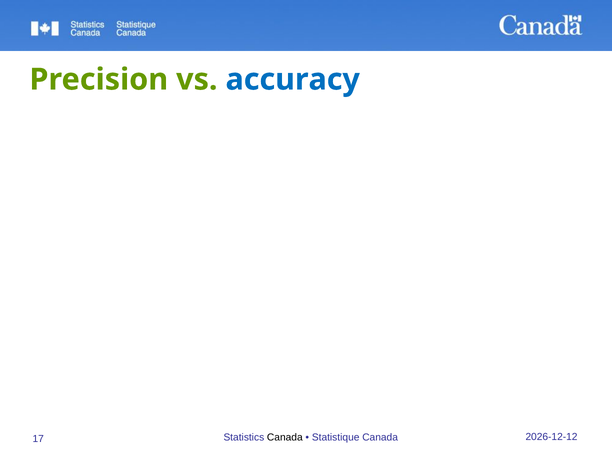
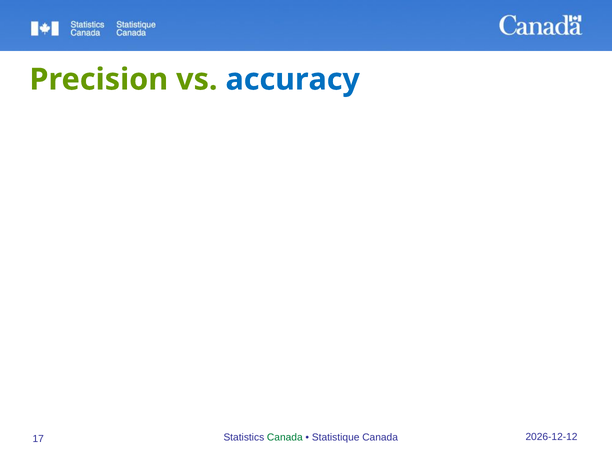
Canada colour: black -> green (285, 437)
